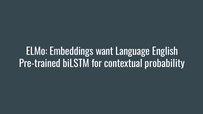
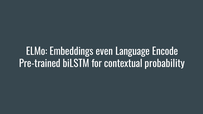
want: want -> even (104, 52)
English: English -> Encode (165, 52)
